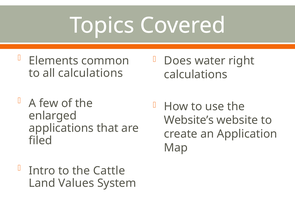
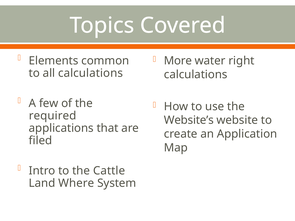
Does: Does -> More (178, 61)
enlarged: enlarged -> required (53, 116)
Values: Values -> Where (76, 183)
